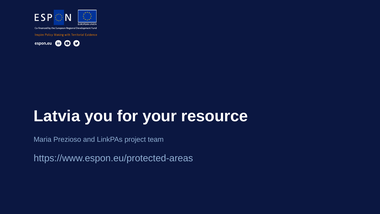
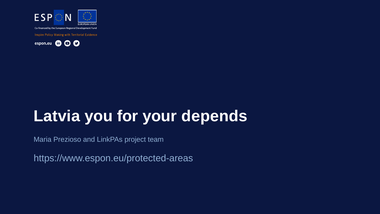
resource: resource -> depends (214, 116)
